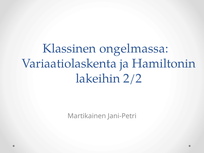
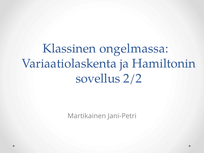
lakeihin: lakeihin -> sovellus (98, 78)
